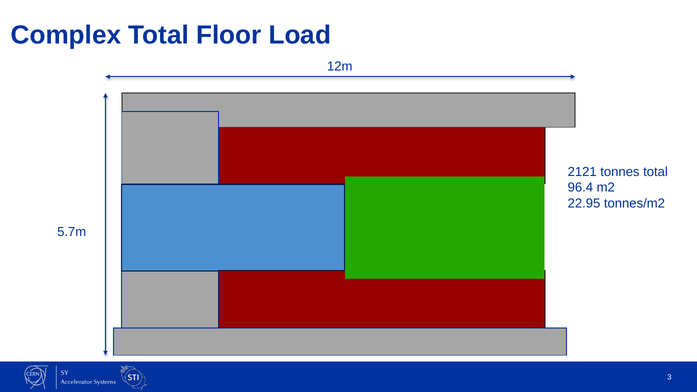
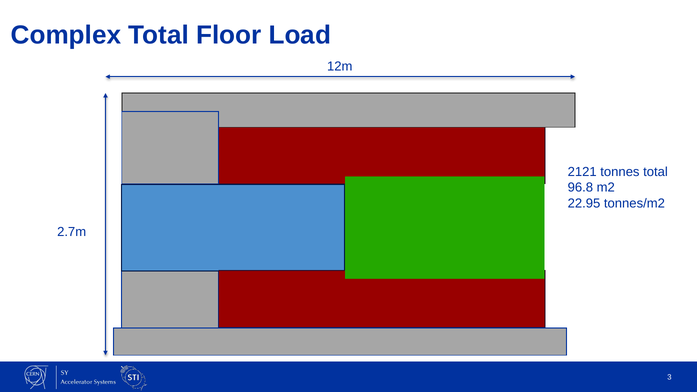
96.4: 96.4 -> 96.8 (580, 188)
5.7m: 5.7m -> 2.7m (72, 232)
